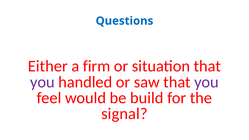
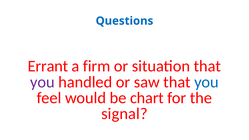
Either: Either -> Errant (48, 66)
you colour: purple -> blue (206, 82)
build: build -> chart (147, 98)
